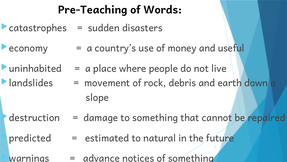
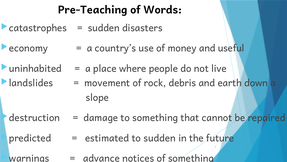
to natural: natural -> sudden (160, 138)
